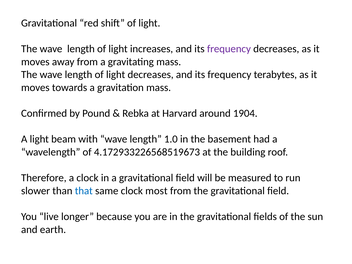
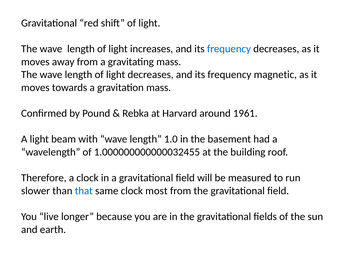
frequency colour: purple -> blue (229, 49)
terabytes: terabytes -> magnetic (275, 75)
1904: 1904 -> 1961 (245, 113)
4.172933226568519673: 4.172933226568519673 -> 1.000000000000032455 (147, 152)
